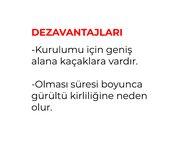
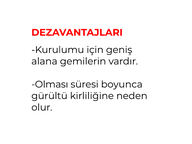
kaçaklara: kaçaklara -> gemilerin (83, 61)
